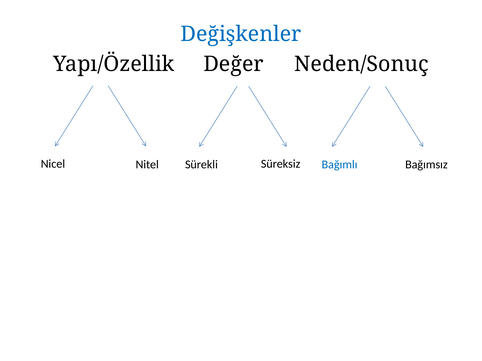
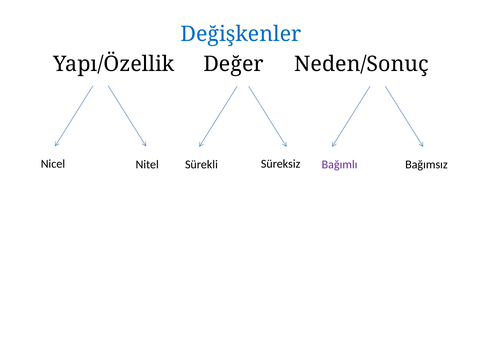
Bağımlı colour: blue -> purple (340, 165)
